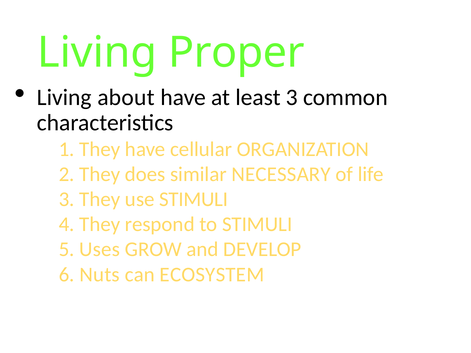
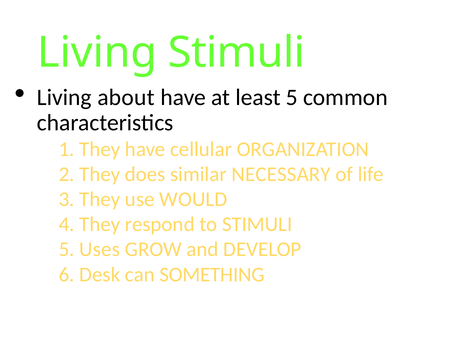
Living Proper: Proper -> Stimuli (236, 53)
least 3: 3 -> 5 (292, 97)
use STIMULI: STIMULI -> WOULD (193, 199)
Nuts: Nuts -> Desk (100, 275)
ECOSYSTEM: ECOSYSTEM -> SOMETHING (212, 275)
